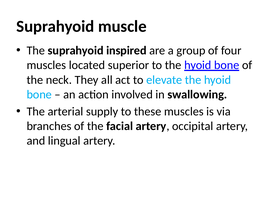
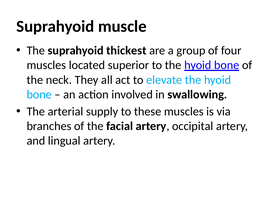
inspired: inspired -> thickest (126, 50)
